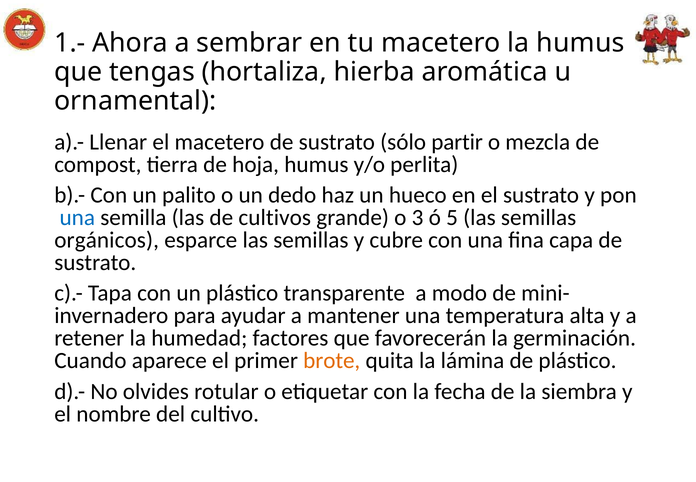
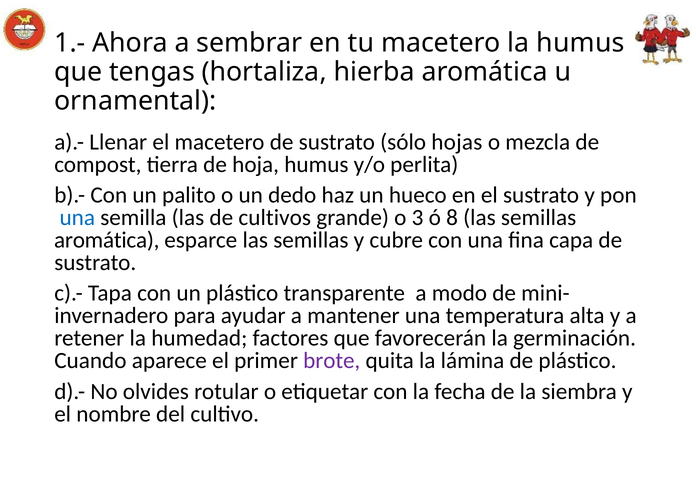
partir: partir -> hojas (457, 142)
5: 5 -> 8 (452, 217)
orgánicos: orgánicos -> aromática (107, 240)
brote colour: orange -> purple (332, 361)
